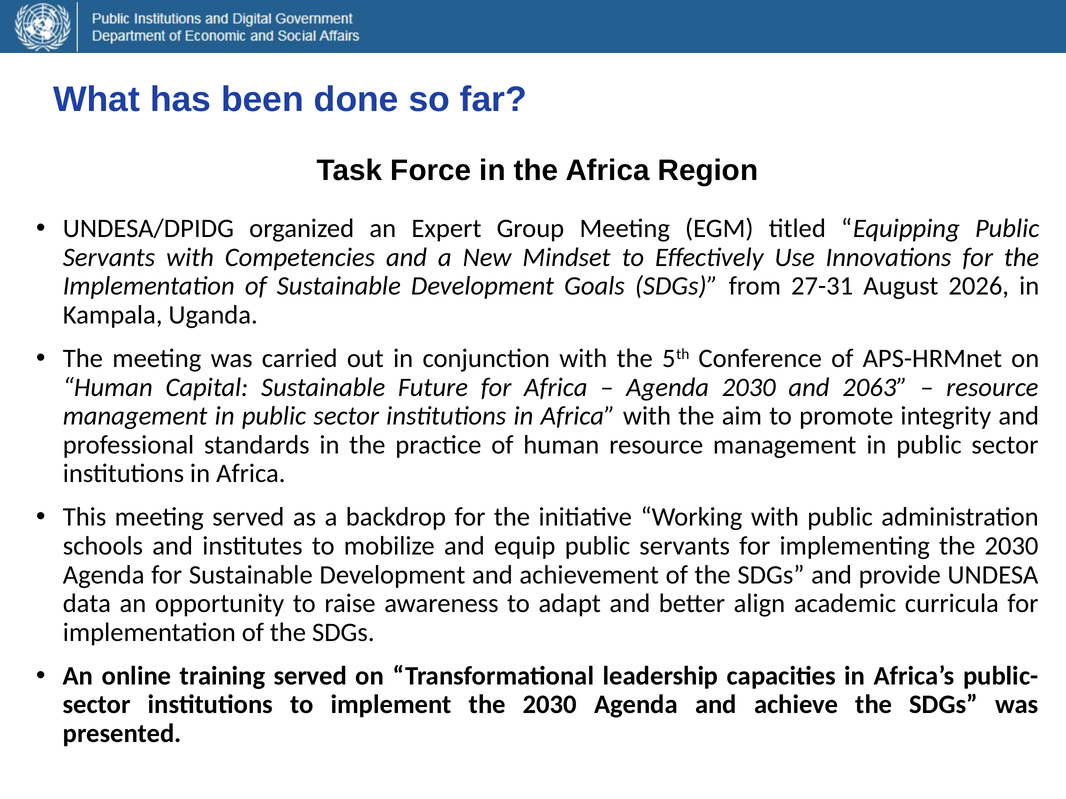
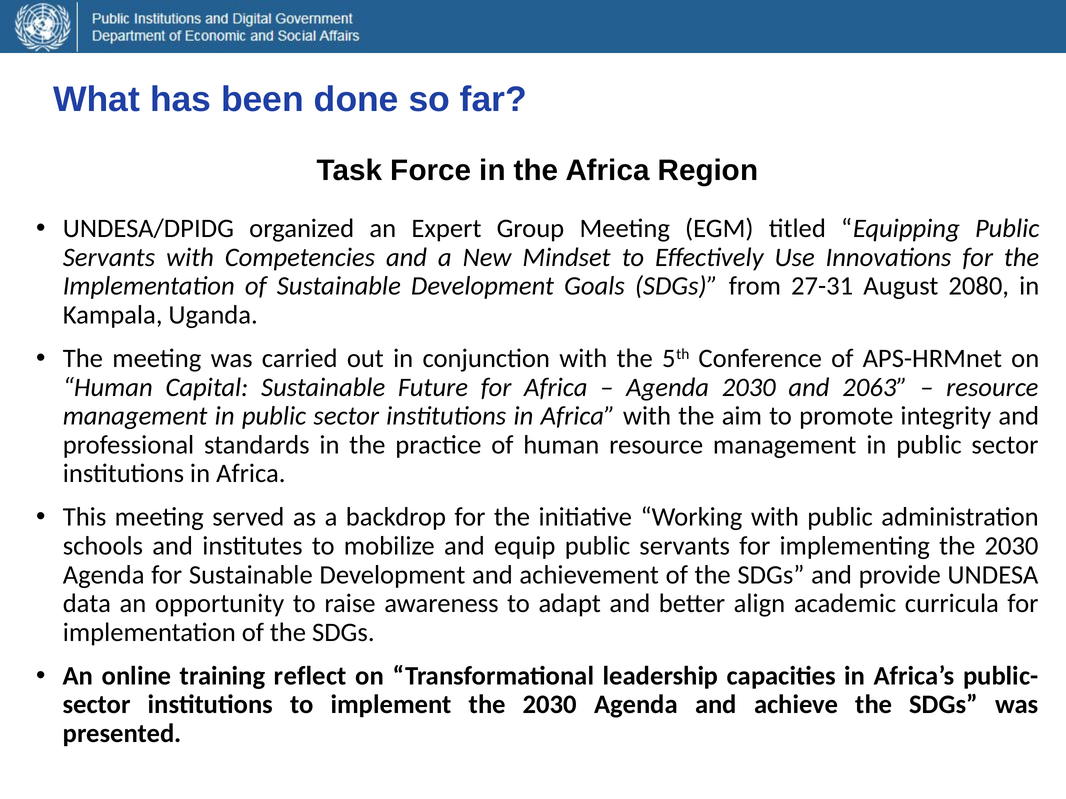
2026: 2026 -> 2080 (979, 286)
training served: served -> reflect (310, 676)
